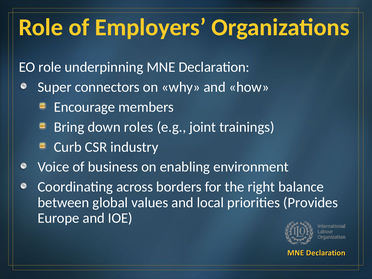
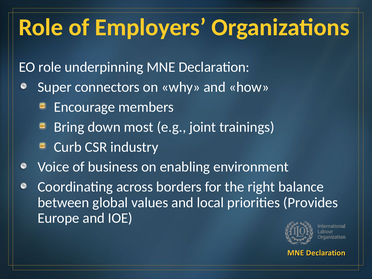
roles: roles -> most (139, 127)
